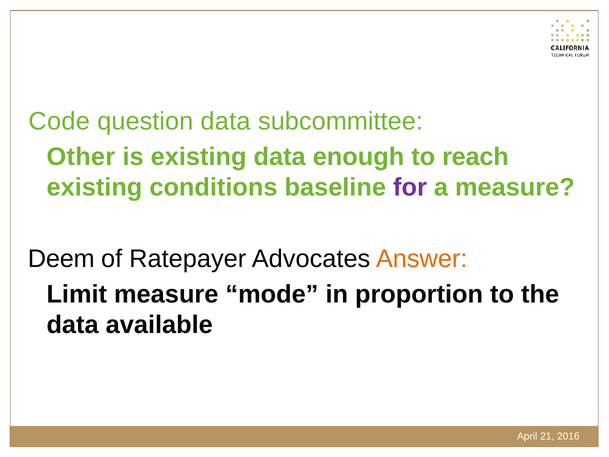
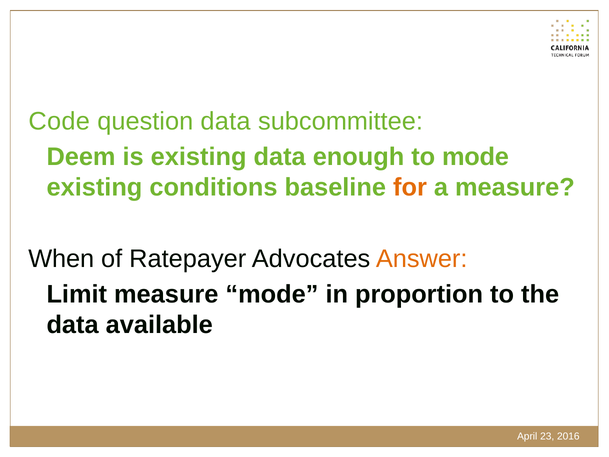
Other: Other -> Deem (81, 157)
to reach: reach -> mode (475, 157)
for colour: purple -> orange (410, 187)
Deem: Deem -> When (61, 259)
21: 21 -> 23 (547, 436)
